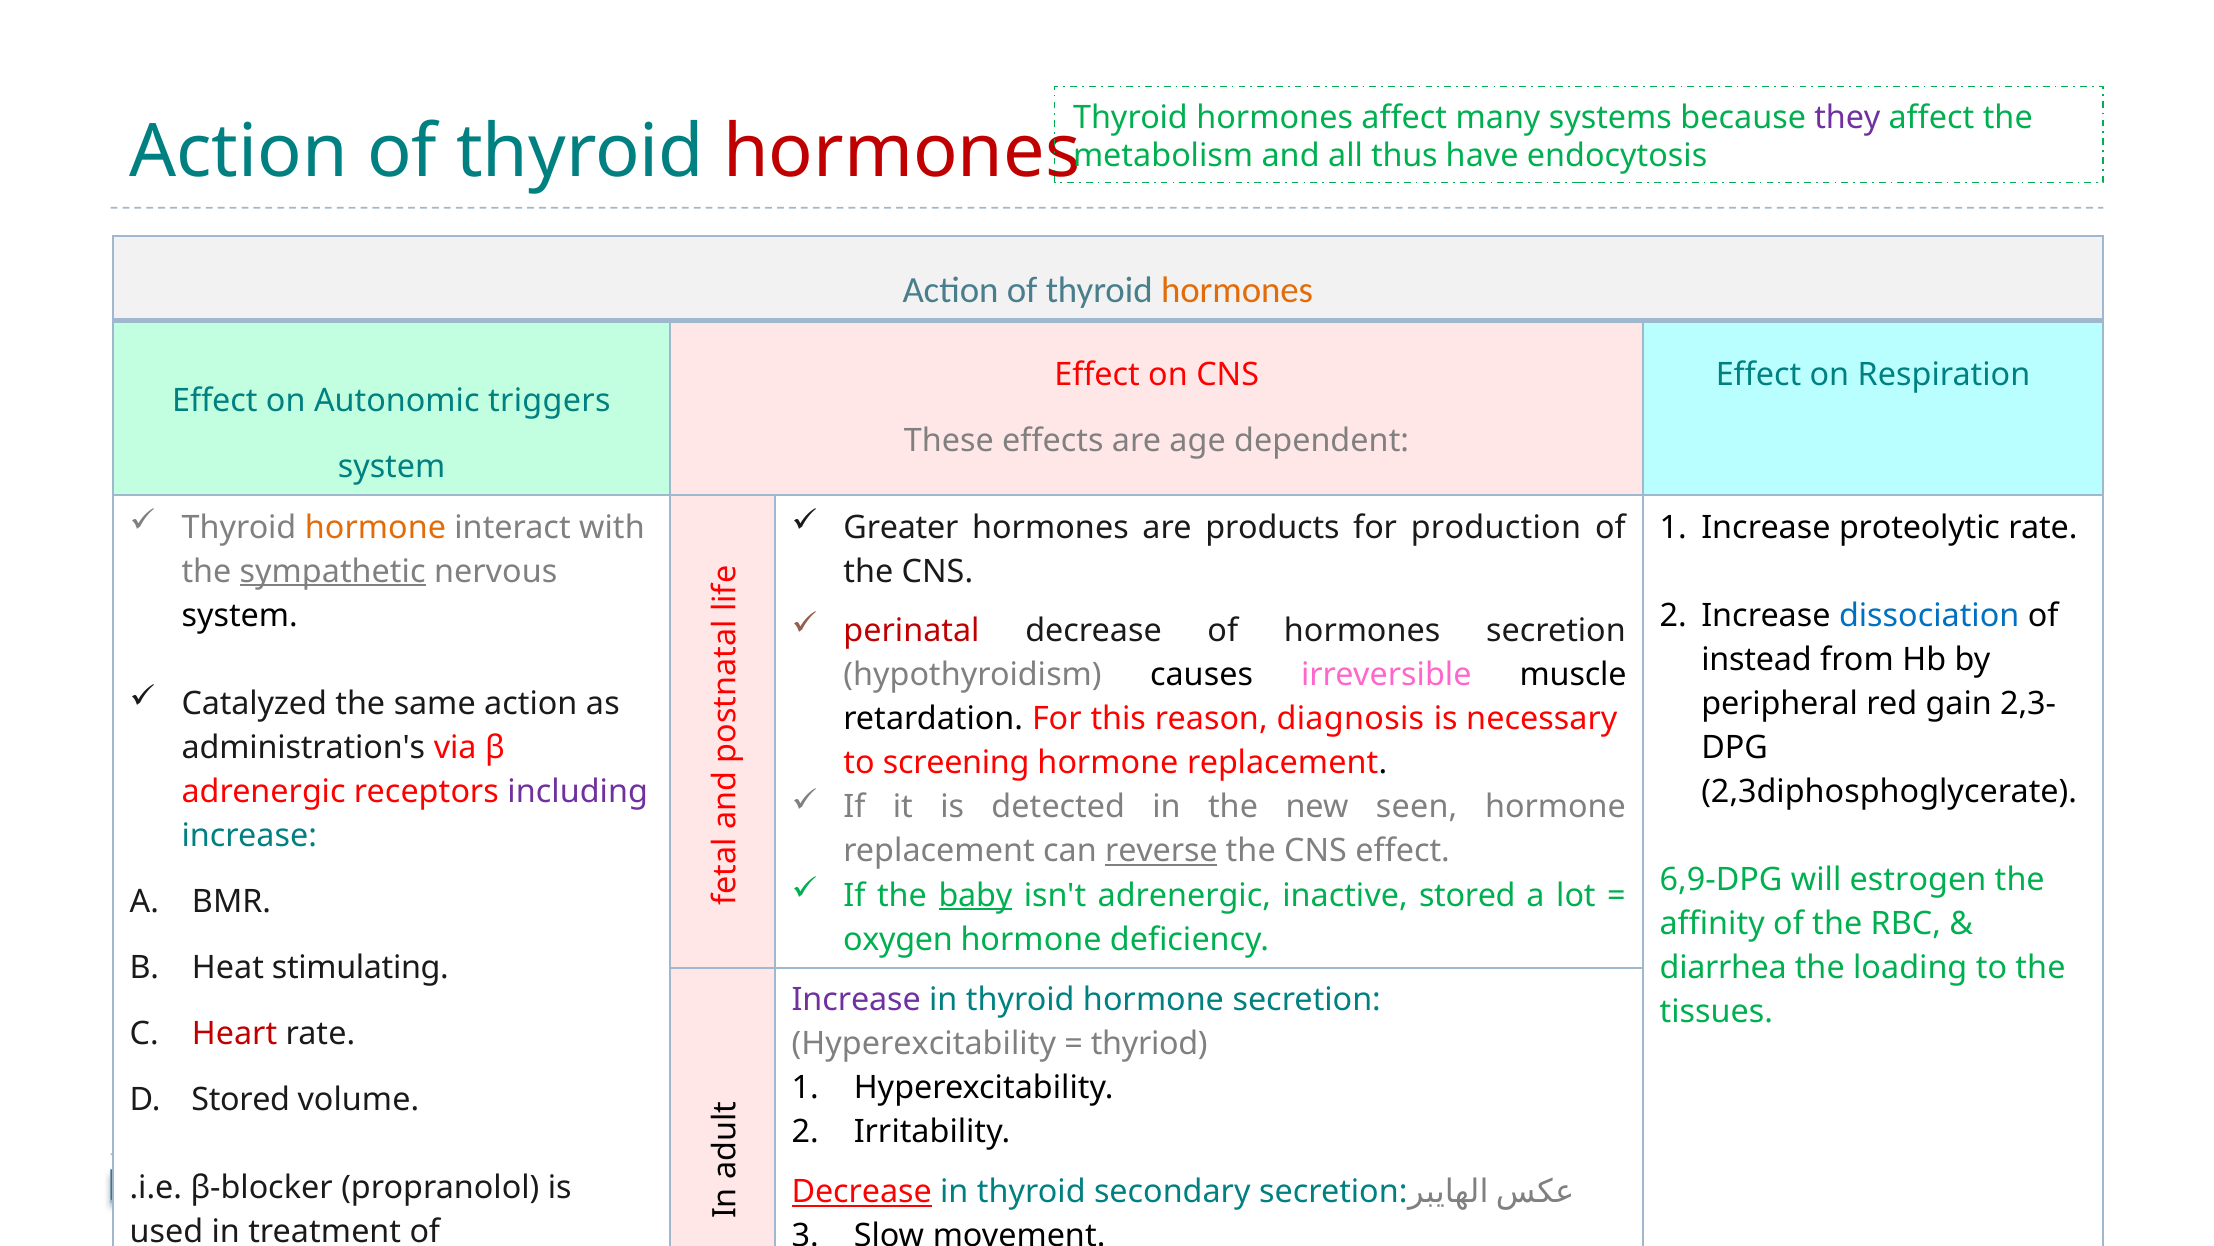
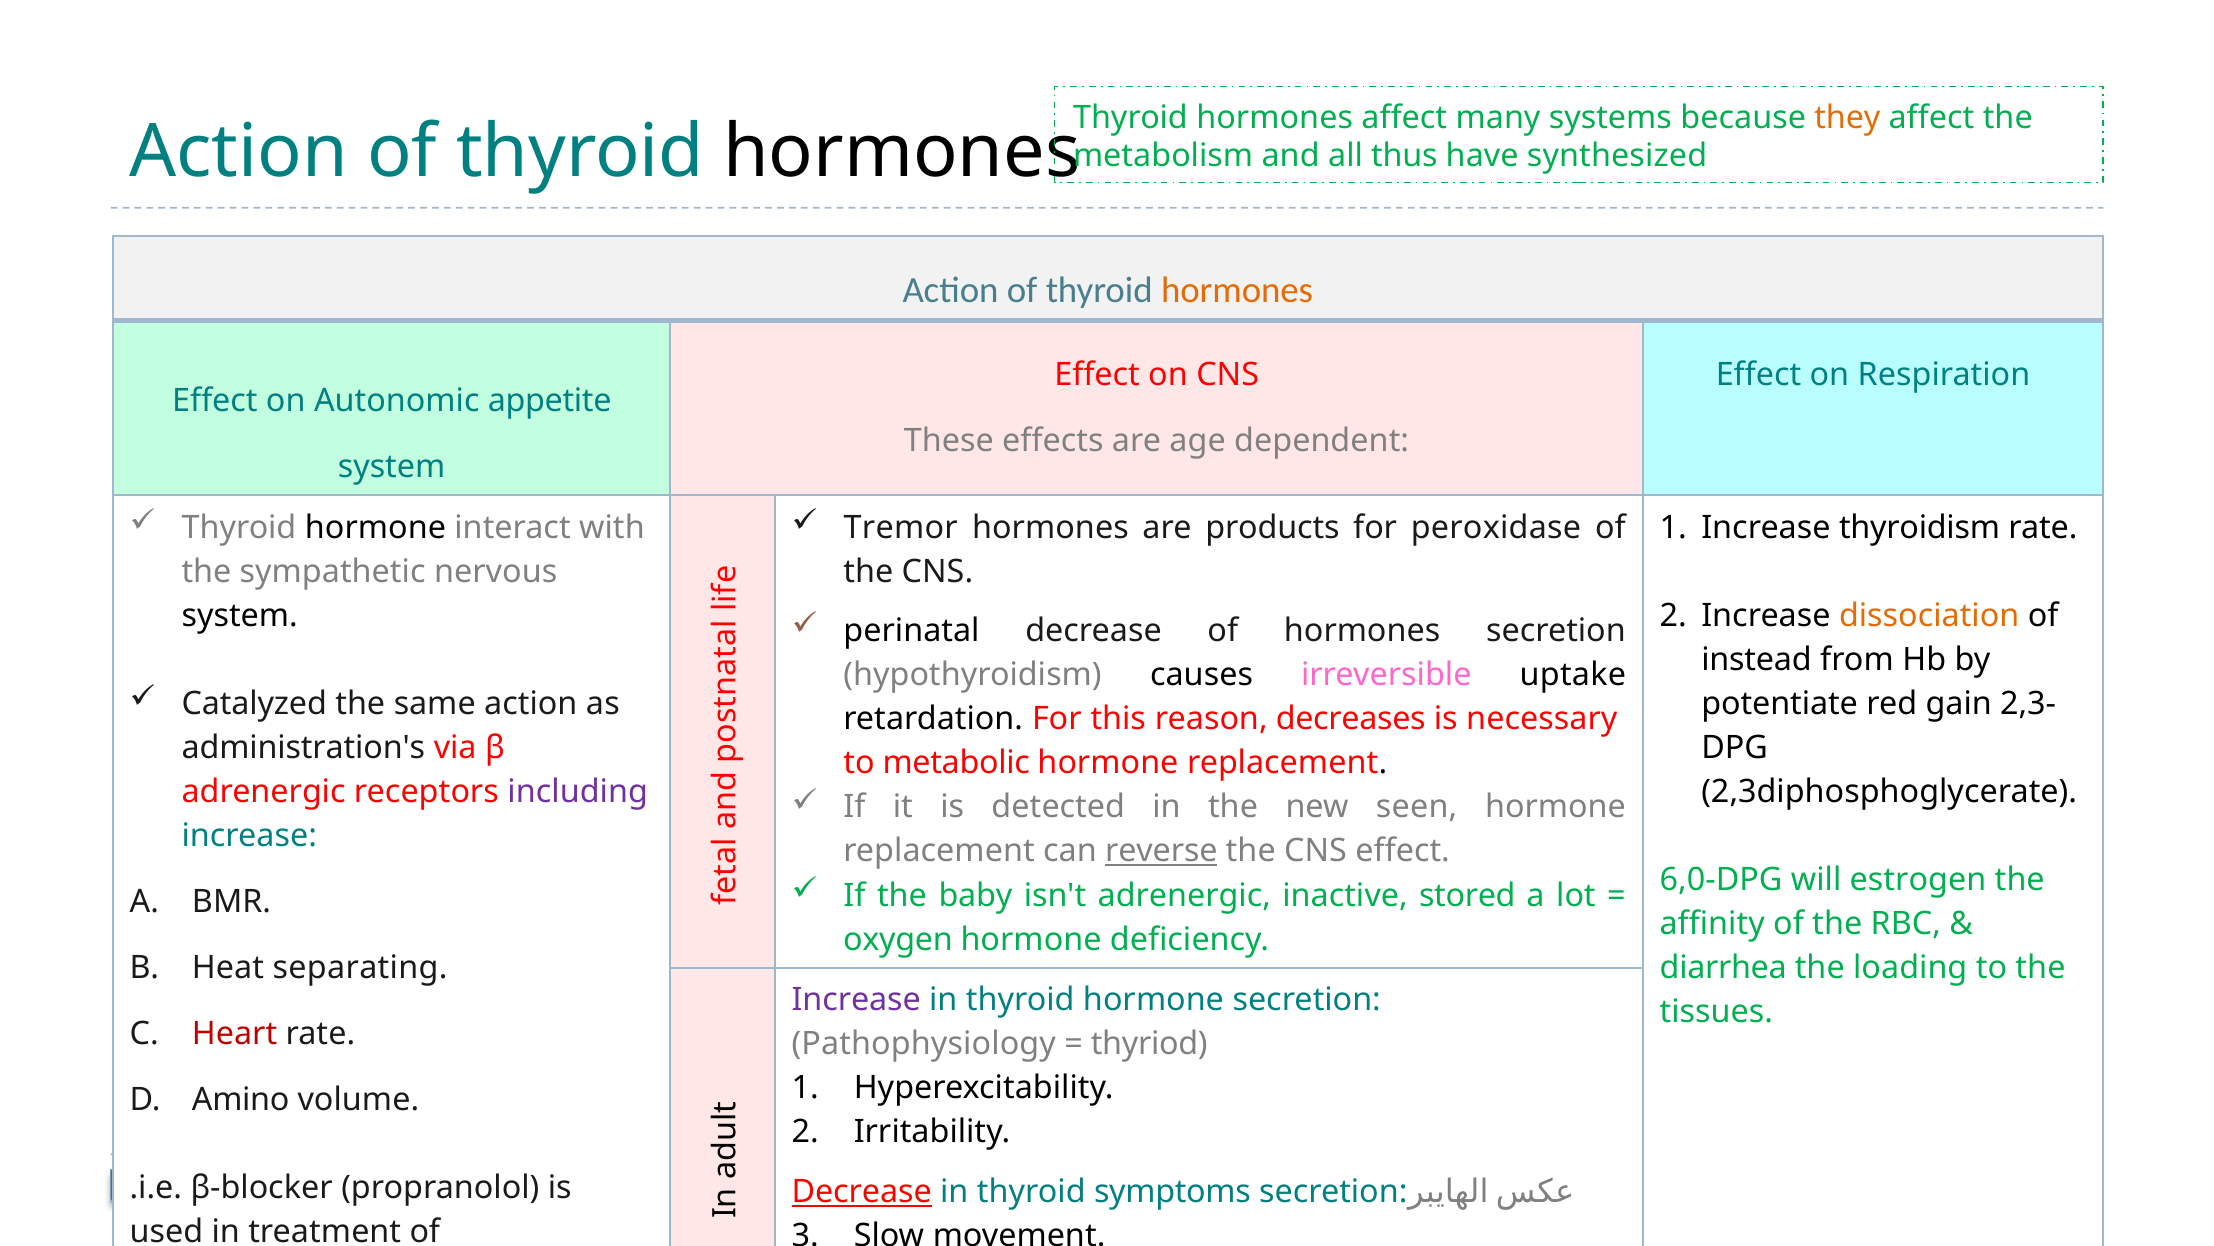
they colour: purple -> orange (1847, 117)
hormones colour: red -> black (902, 152)
endocytosis: endocytosis -> synthesized (1617, 156)
triggers: triggers -> appetite (550, 401)
hormone colour: orange -> black (375, 527)
Greater: Greater -> Tremor (901, 527)
production: production -> peroxidase (1496, 527)
proteolytic: proteolytic -> thyroidism (1920, 527)
sympathetic underline: present -> none (333, 571)
dissociation colour: blue -> orange (1929, 615)
perinatal colour: red -> black (912, 631)
muscle: muscle -> uptake (1573, 675)
peripheral: peripheral -> potentiate (1780, 703)
diagnosis: diagnosis -> decreases (1351, 719)
screening: screening -> metabolic (956, 763)
6,9-DPG: 6,9-DPG -> 6,0-DPG (1721, 879)
baby underline: present -> none (975, 895)
stimulating: stimulating -> separating (360, 967)
Hyperexcitability: Hyperexcitability -> Pathophysiology (924, 1044)
Stored: Stored -> Amino (241, 1099)
secondary: secondary -> symptoms (1172, 1192)
